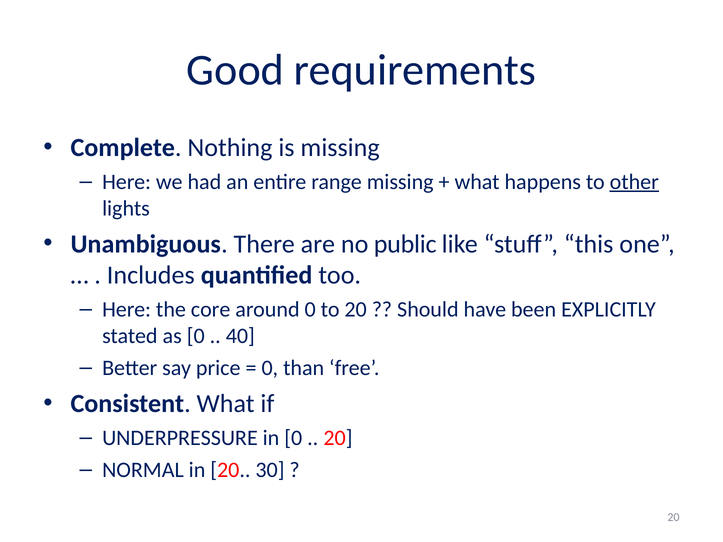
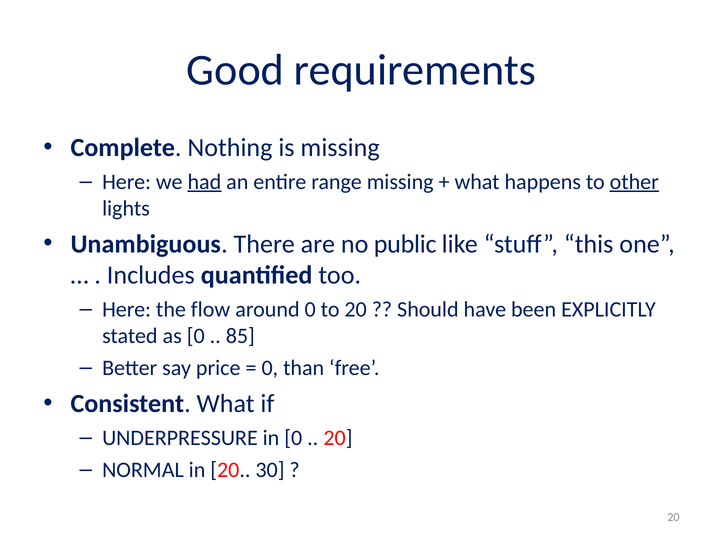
had underline: none -> present (204, 182)
core: core -> flow (211, 310)
40: 40 -> 85 (240, 336)
